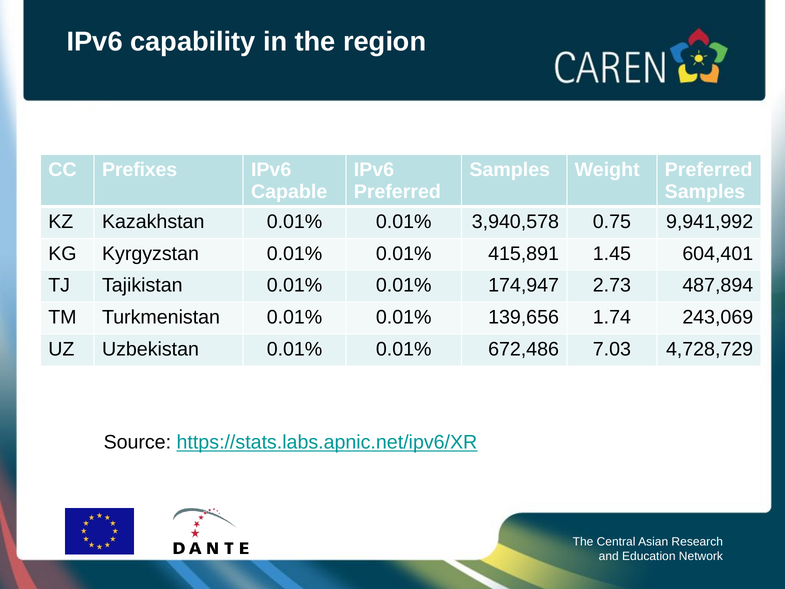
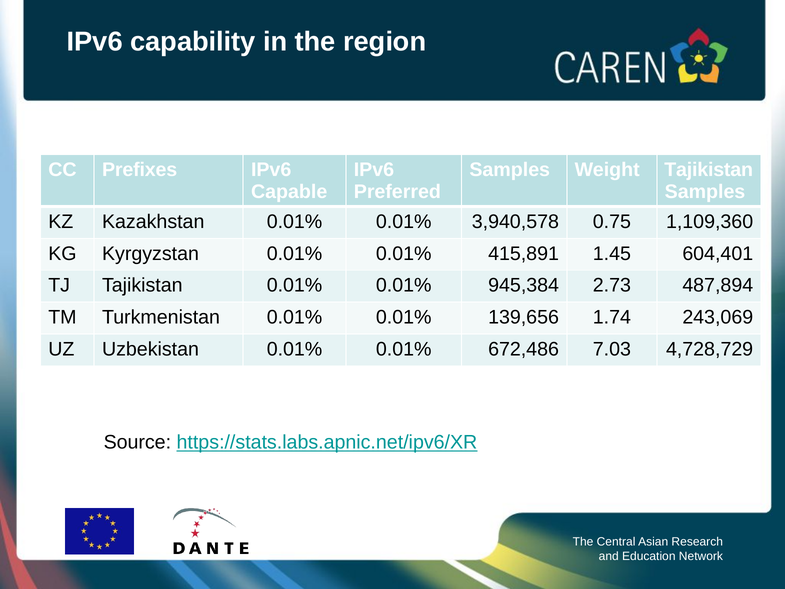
Weight Preferred: Preferred -> Tajikistan (709, 170)
9,941,992: 9,941,992 -> 1,109,360 (710, 222)
174,947: 174,947 -> 945,384 (524, 285)
